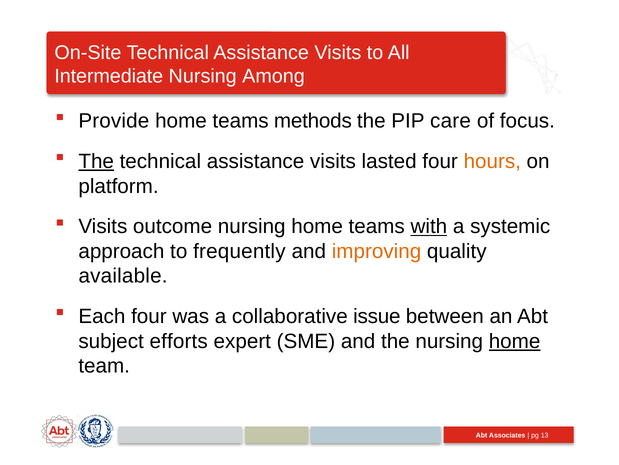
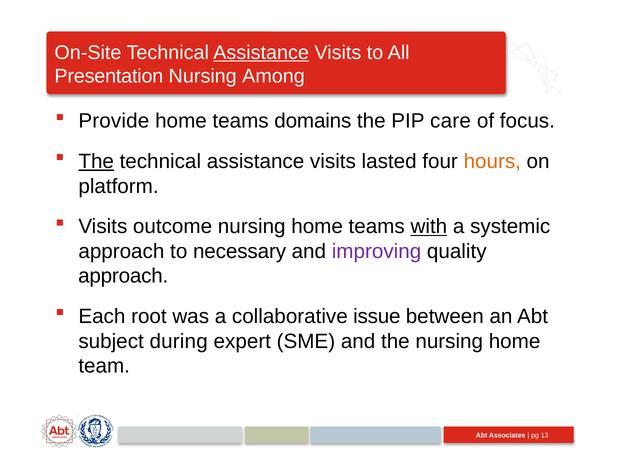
Assistance underline: none -> present (261, 53)
Intermediate: Intermediate -> Presentation (109, 76)
methods: methods -> domains (313, 121)
frequently: frequently -> necessary (240, 251)
improving colour: orange -> purple (377, 251)
available: available -> approach (123, 276)
Each four: four -> root (149, 316)
efforts: efforts -> during (179, 341)
home underline: present -> none (515, 341)
